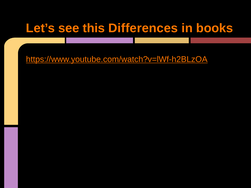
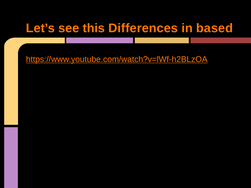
books: books -> based (215, 28)
